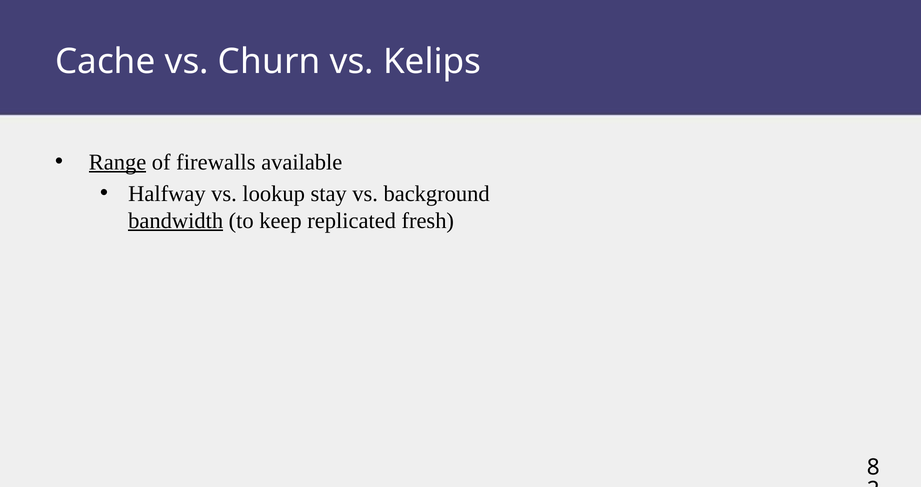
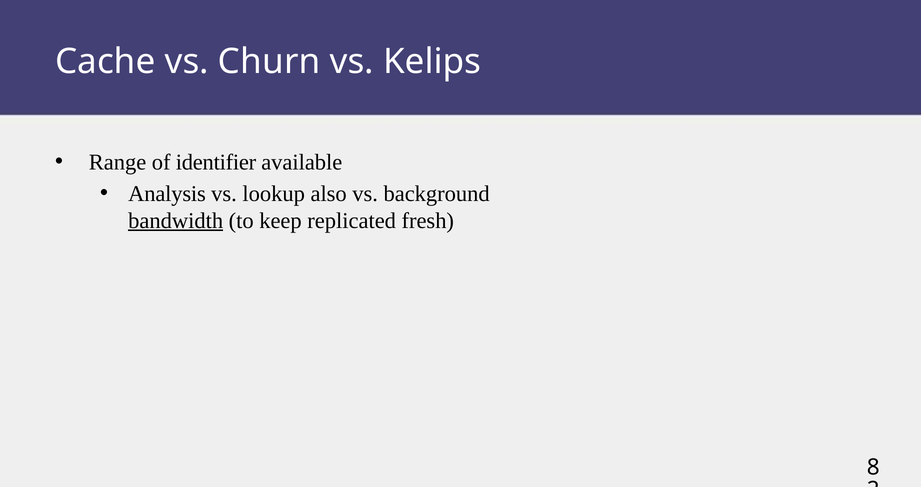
Range underline: present -> none (118, 162)
firewalls: firewalls -> identifier (216, 162)
Halfway: Halfway -> Analysis (167, 193)
stay: stay -> also (329, 193)
